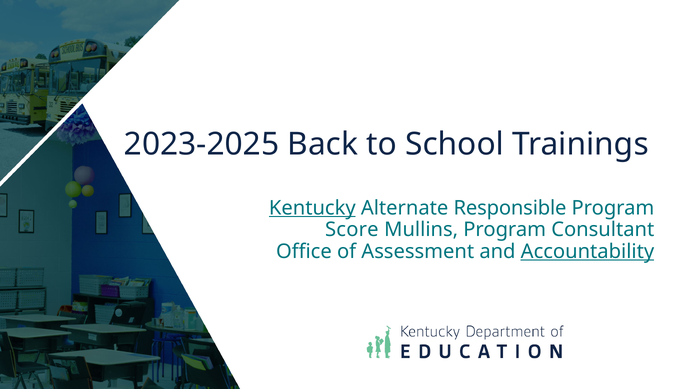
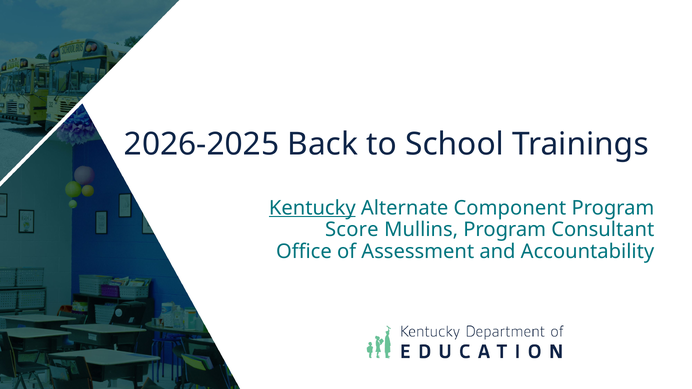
2023-2025: 2023-2025 -> 2026-2025 (202, 144)
Responsible: Responsible -> Component (510, 208)
Accountability underline: present -> none (587, 252)
